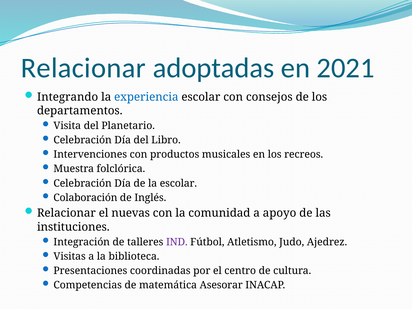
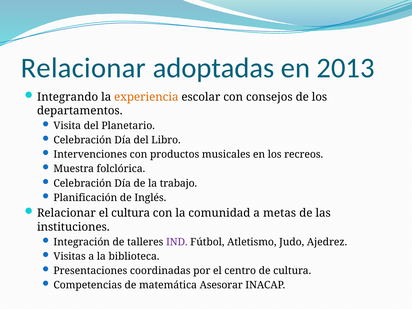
2021: 2021 -> 2013 (346, 68)
experiencia colour: blue -> orange (146, 97)
la escolar: escolar -> trabajo (178, 183)
Colaboración: Colaboración -> Planificación (85, 198)
el nuevas: nuevas -> cultura (131, 213)
apoyo: apoyo -> metas (280, 213)
